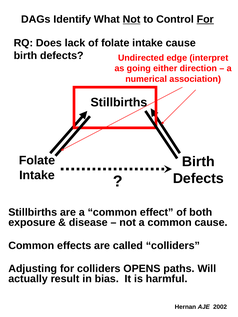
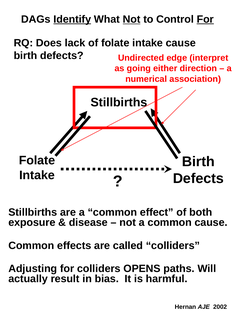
Identify underline: none -> present (72, 19)
